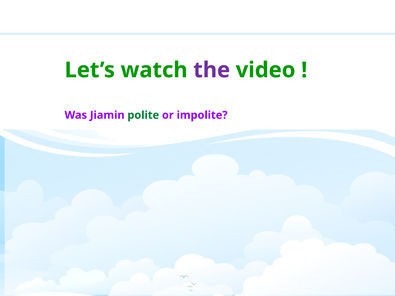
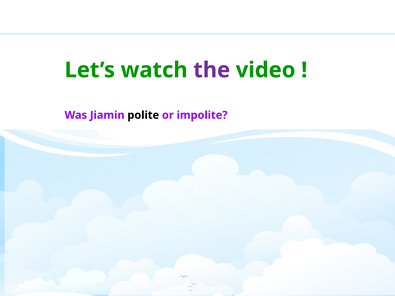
polite colour: green -> black (143, 115)
